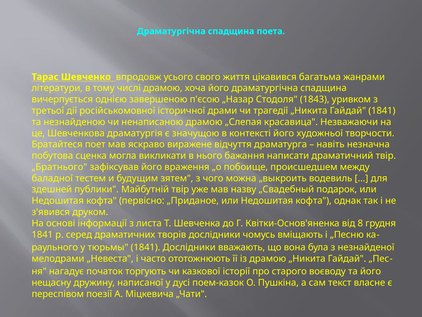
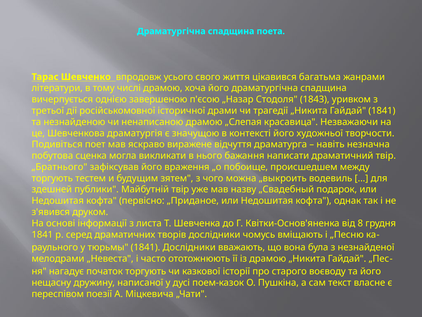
Братайтеся: Братайтеся -> Подивіться (57, 144)
баладної: баладної -> торгують (52, 178)
